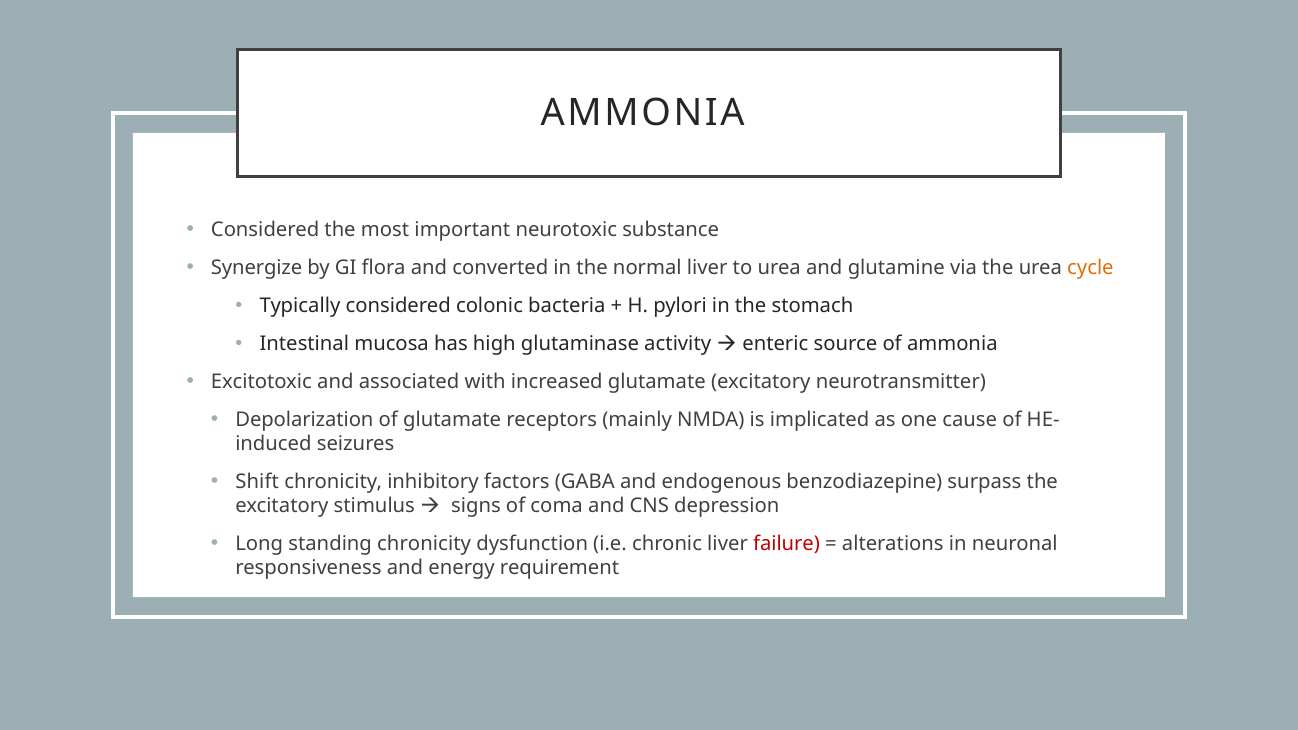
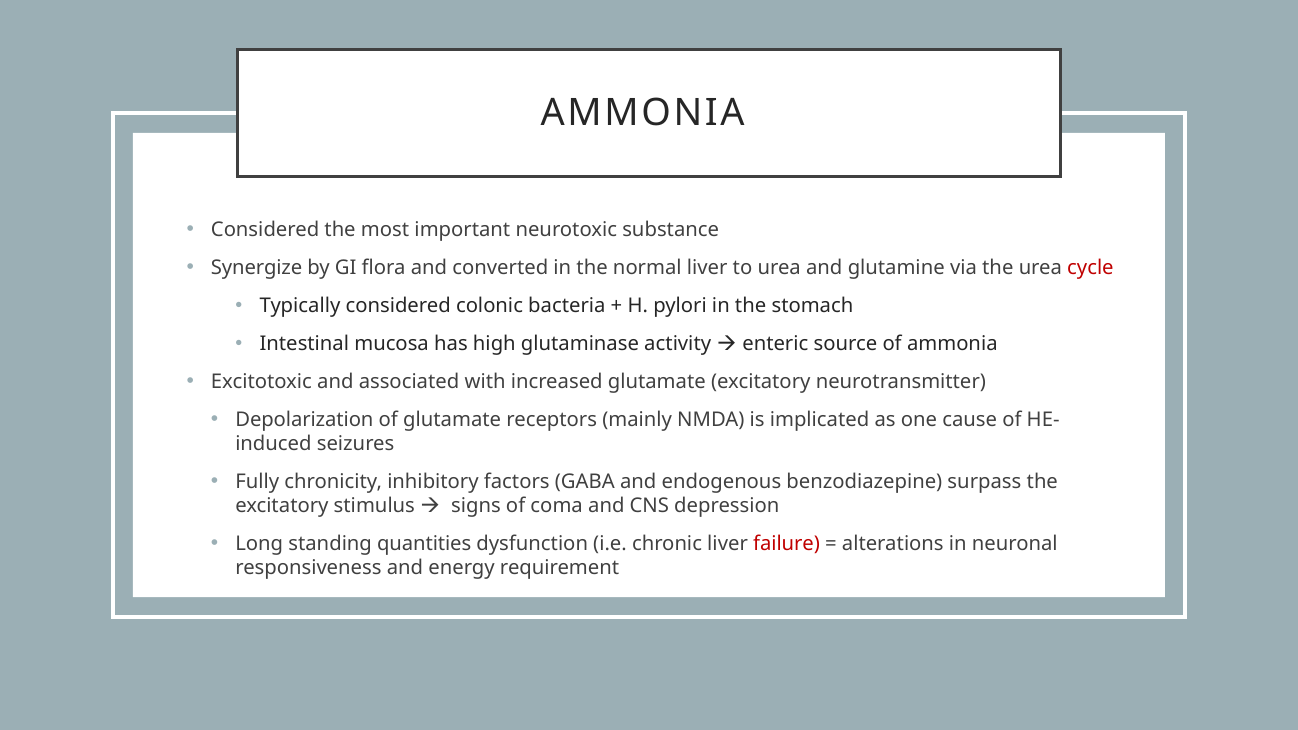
cycle colour: orange -> red (1090, 268)
Shift: Shift -> Fully (257, 482)
standing chronicity: chronicity -> quantities (424, 544)
